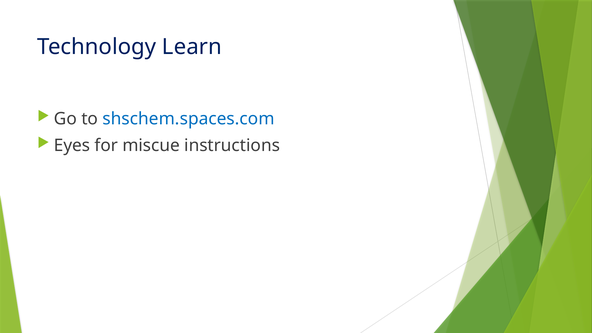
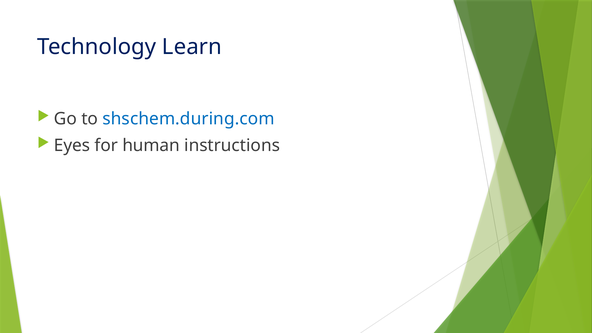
shschem.spaces.com: shschem.spaces.com -> shschem.during.com (189, 119)
miscue: miscue -> human (151, 146)
